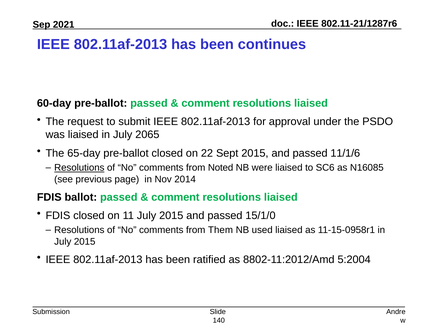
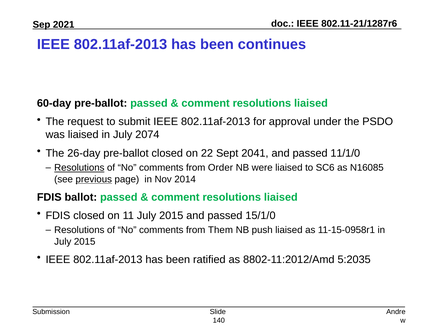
2065: 2065 -> 2074 (147, 135)
65-day: 65-day -> 26-day (84, 153)
Sept 2015: 2015 -> 2041 (255, 153)
11/1/6: 11/1/6 -> 11/1/0 (345, 153)
Noted: Noted -> Order (220, 168)
previous underline: none -> present (94, 180)
used: used -> push (262, 230)
5:2004: 5:2004 -> 5:2035 (354, 260)
